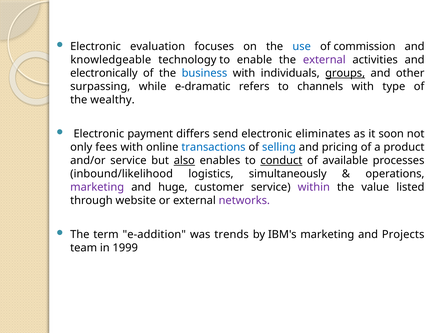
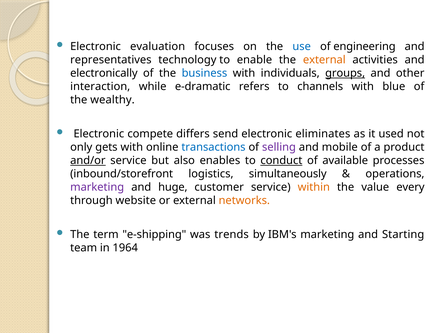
commission: commission -> engineering (365, 47)
knowledgeable: knowledgeable -> representatives (111, 60)
external colour: purple -> orange (324, 60)
surpassing: surpassing -> interaction (100, 87)
type: type -> blue (394, 87)
payment: payment -> compete (150, 134)
soon: soon -> used (391, 134)
fees: fees -> gets (106, 147)
selling colour: blue -> purple (279, 147)
pricing: pricing -> mobile (340, 147)
and/or underline: none -> present (88, 161)
also underline: present -> none (184, 161)
inbound/likelihood: inbound/likelihood -> inbound/storefront (122, 174)
within colour: purple -> orange (314, 187)
listed: listed -> every (410, 187)
networks colour: purple -> orange (244, 201)
e-addition: e-addition -> e-shipping (154, 235)
Projects: Projects -> Starting (403, 235)
1999: 1999 -> 1964 (125, 248)
